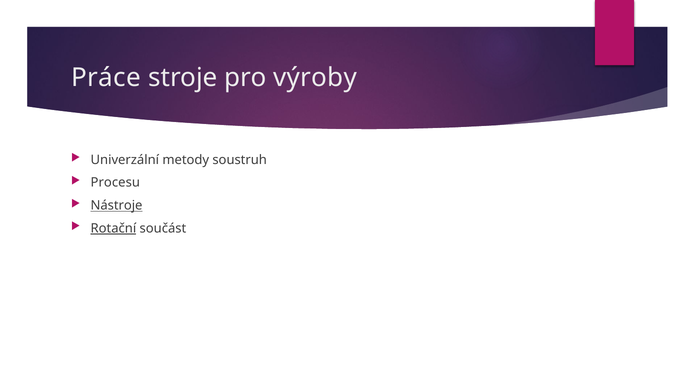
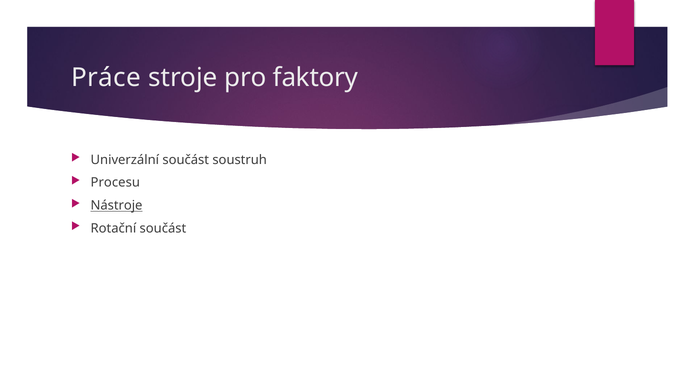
výroby: výroby -> faktory (315, 77)
Univerzální metody: metody -> součást (186, 160)
Rotační underline: present -> none (113, 228)
